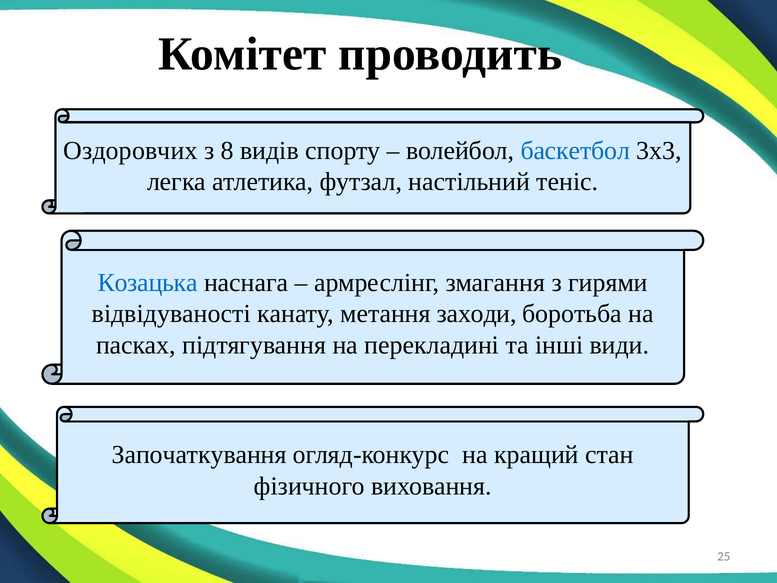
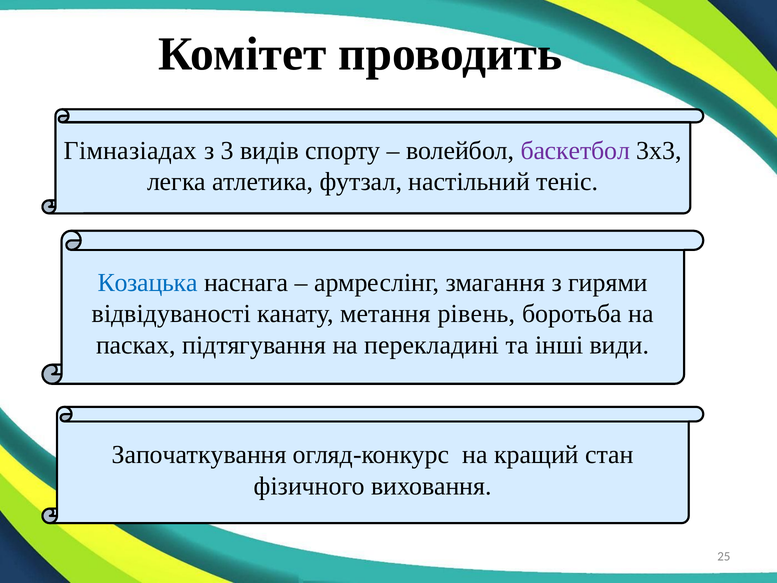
Оздоровчих: Оздоровчих -> Гімназіадах (130, 151)
8: 8 -> 3 (227, 151)
баскетбол colour: blue -> purple (575, 151)
заходи: заходи -> рівень (476, 314)
